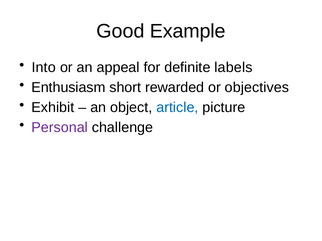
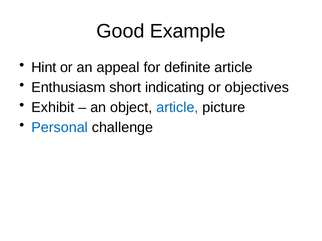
Into: Into -> Hint (44, 68)
definite labels: labels -> article (234, 68)
rewarded: rewarded -> indicating (175, 88)
Personal colour: purple -> blue (60, 128)
